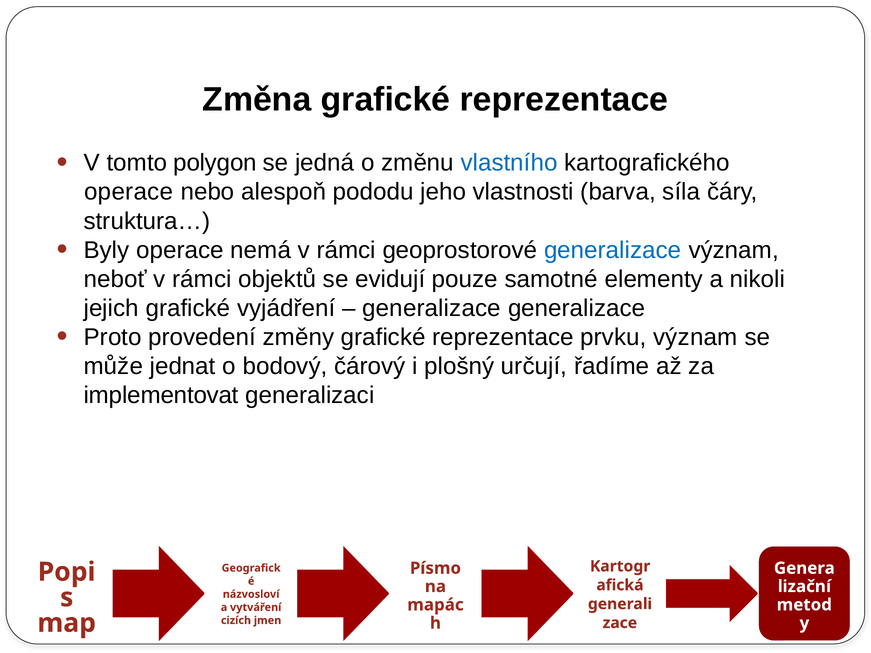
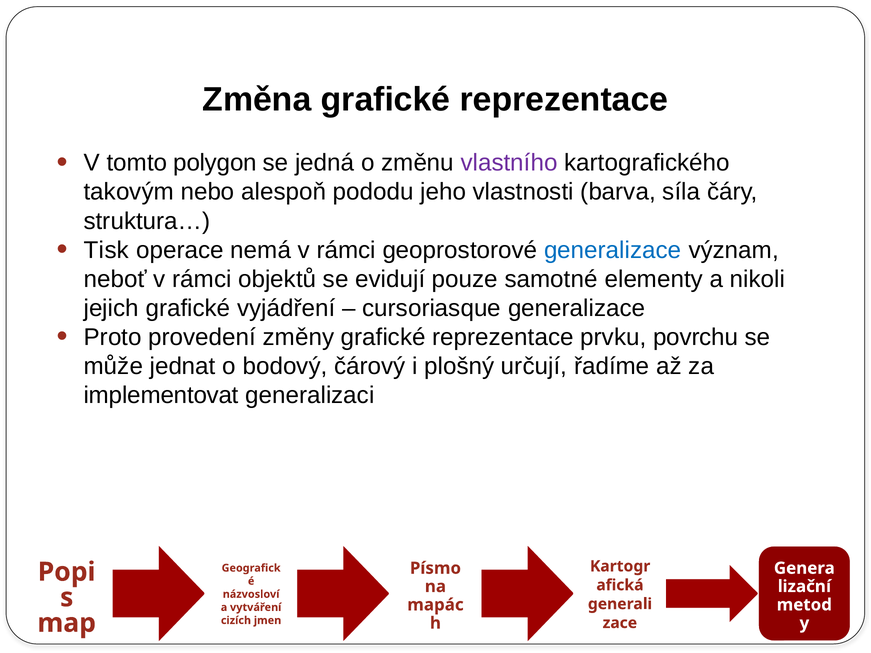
vlastního colour: blue -> purple (509, 163)
operace: operace -> takovým (129, 192)
Byly: Byly -> Tisk (106, 250)
generalizace: generalizace -> cursoriasque (432, 308)
prvku význam: význam -> povrchu (696, 337)
